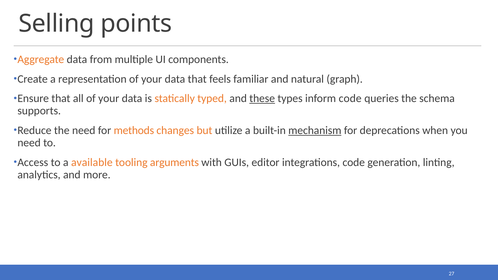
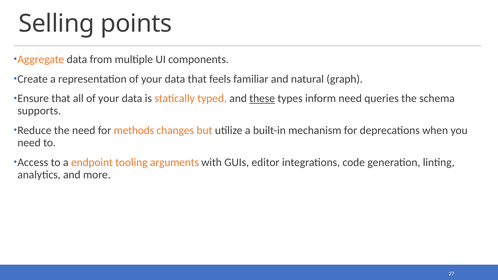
inform code: code -> need (350, 99)
mechanism underline: present -> none (315, 130)
available: available -> endpoint (92, 162)
